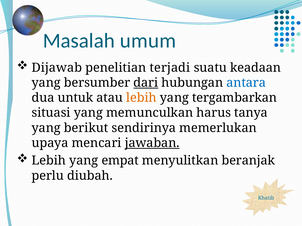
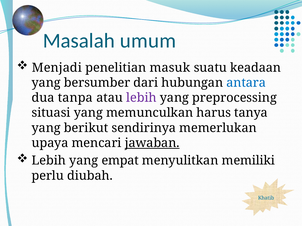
Dijawab: Dijawab -> Menjadi (57, 68)
terjadi: terjadi -> masuk (170, 68)
dari underline: present -> none (146, 83)
untuk: untuk -> tanpa (75, 98)
lebih colour: orange -> purple (141, 98)
tergambarkan: tergambarkan -> preprocessing (234, 98)
beranjak: beranjak -> memiliki (248, 161)
